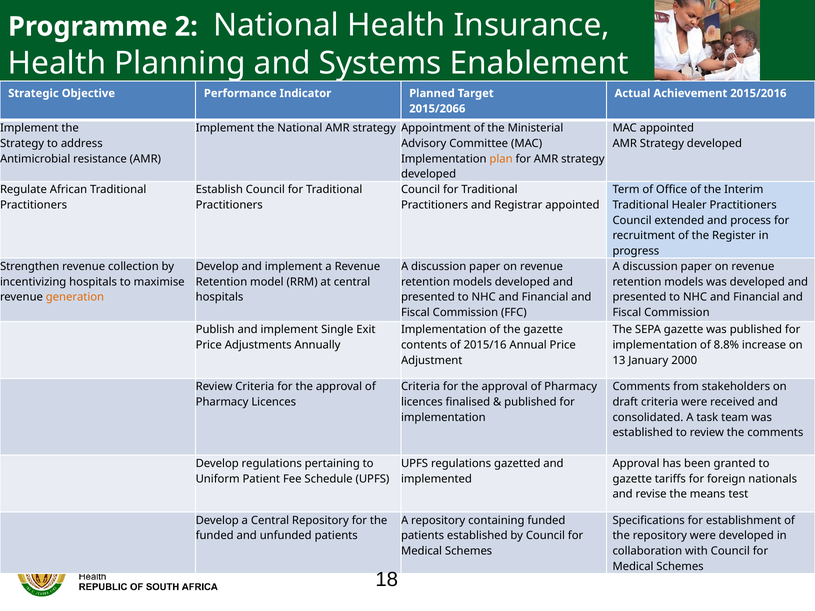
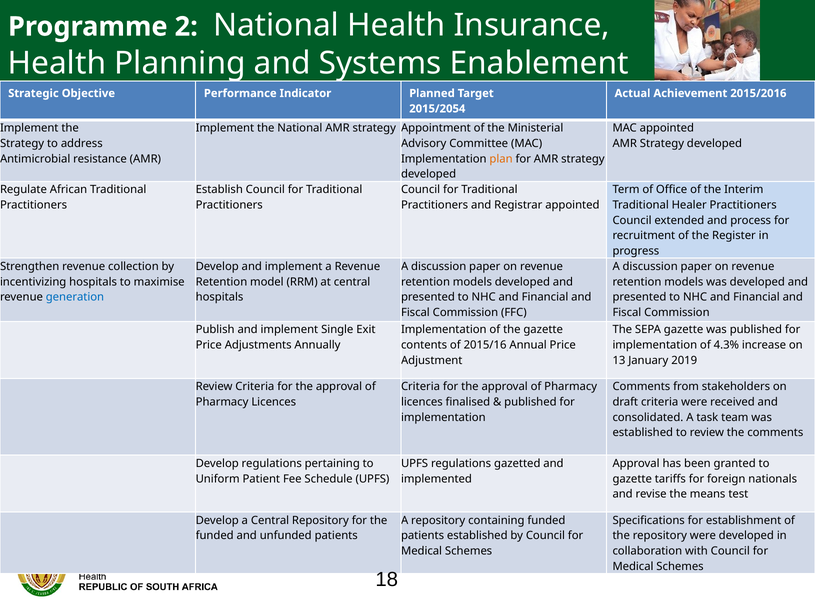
2015/2066: 2015/2066 -> 2015/2054 (437, 109)
generation colour: orange -> blue (75, 297)
8.8%: 8.8% -> 4.3% (726, 345)
2000: 2000 -> 2019 (684, 361)
